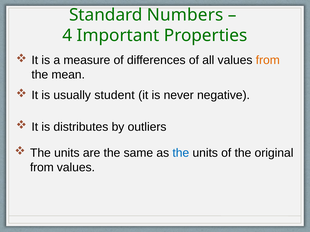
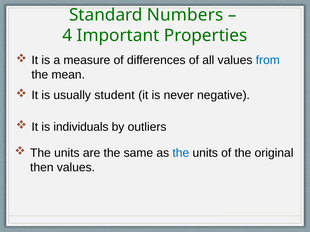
from colour: orange -> blue (268, 60)
distributes: distributes -> individuals (81, 127)
from: from -> then (42, 168)
